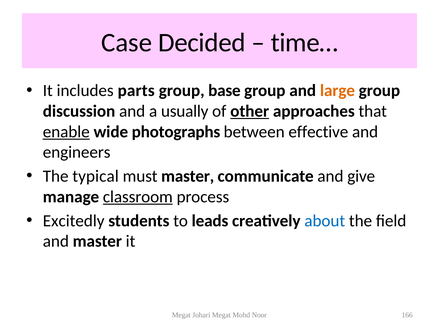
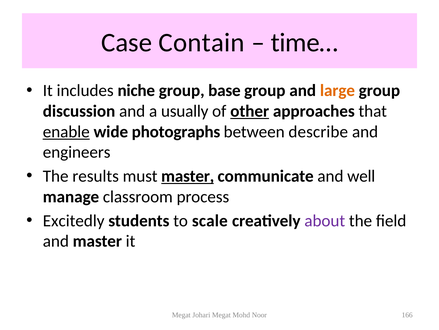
Decided: Decided -> Contain (202, 42)
parts: parts -> niche (136, 90)
effective: effective -> describe (318, 131)
typical: typical -> results (96, 176)
master underline: none -> present (188, 176)
give: give -> well (361, 176)
classroom underline: present -> none (138, 196)
leads: leads -> scale (210, 220)
about colour: blue -> purple (325, 220)
